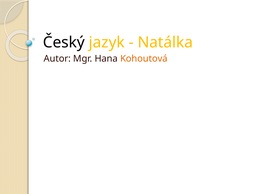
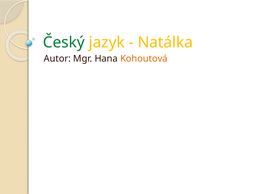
Český colour: black -> green (64, 42)
